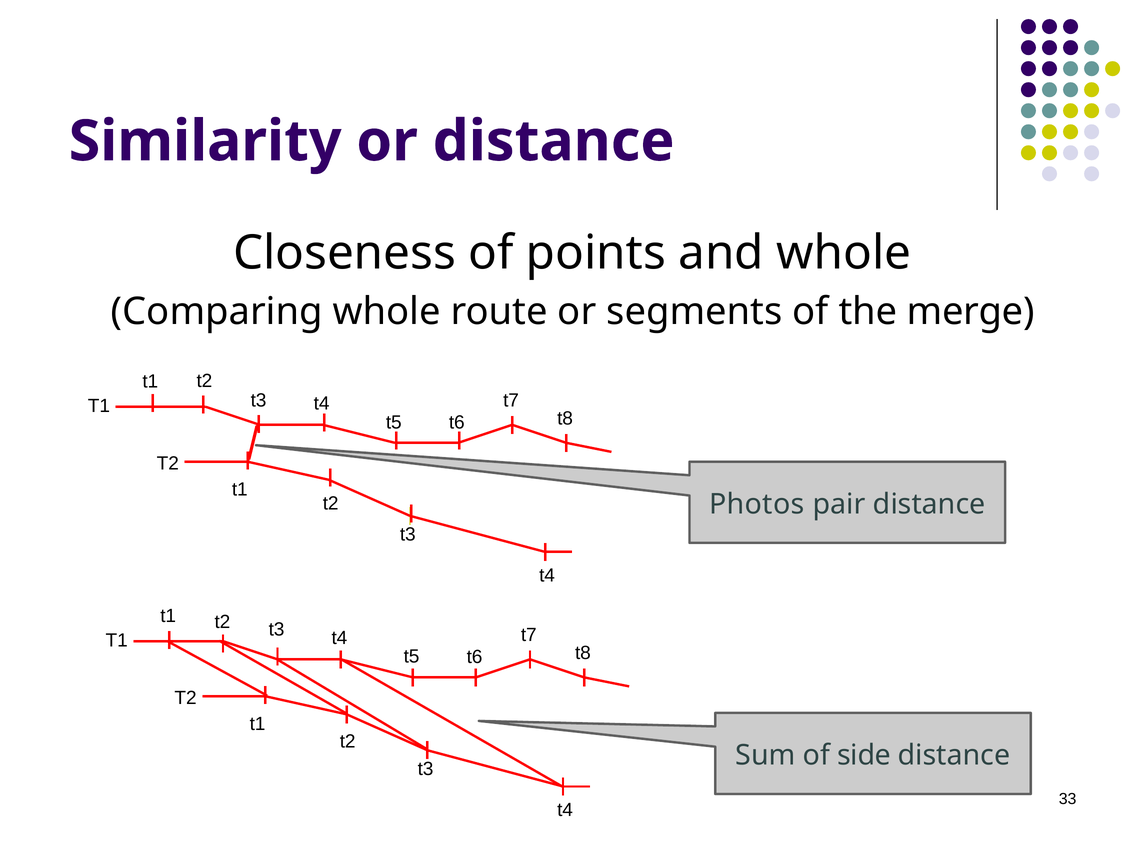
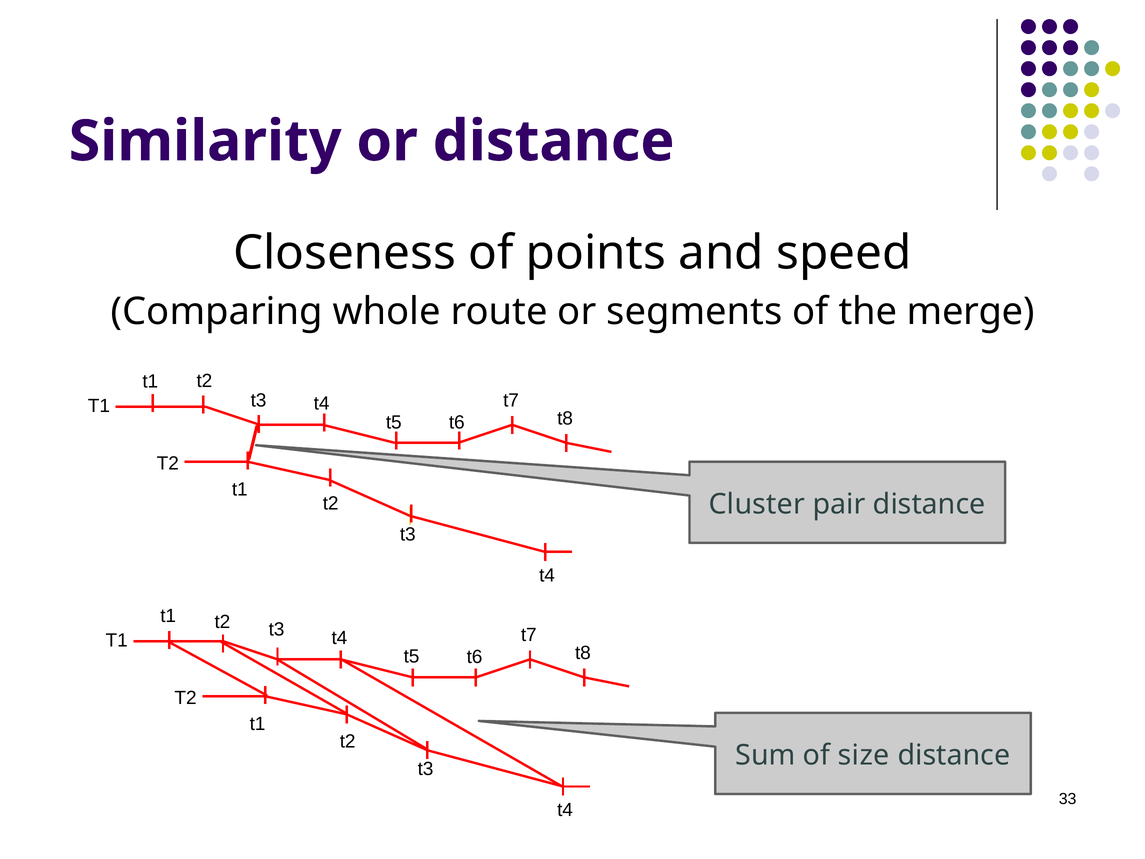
and whole: whole -> speed (844, 253)
Photos: Photos -> Cluster (757, 504)
side: side -> size (864, 755)
